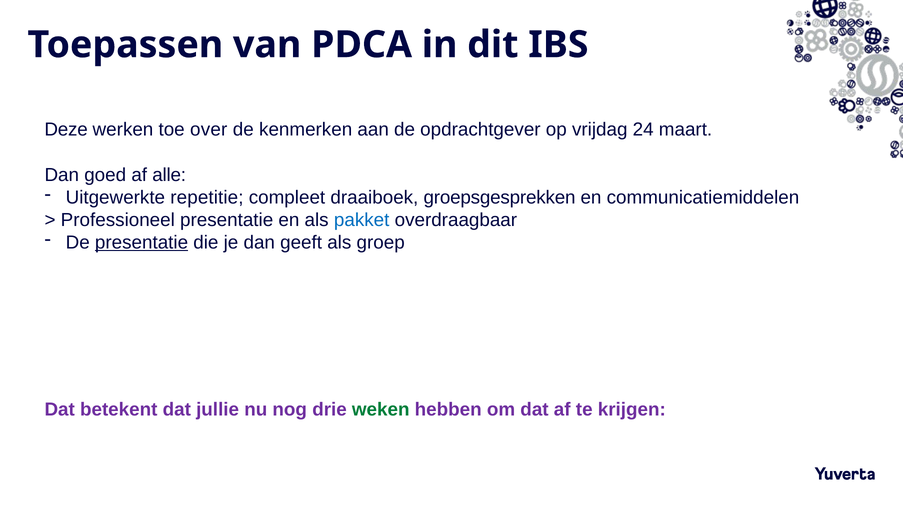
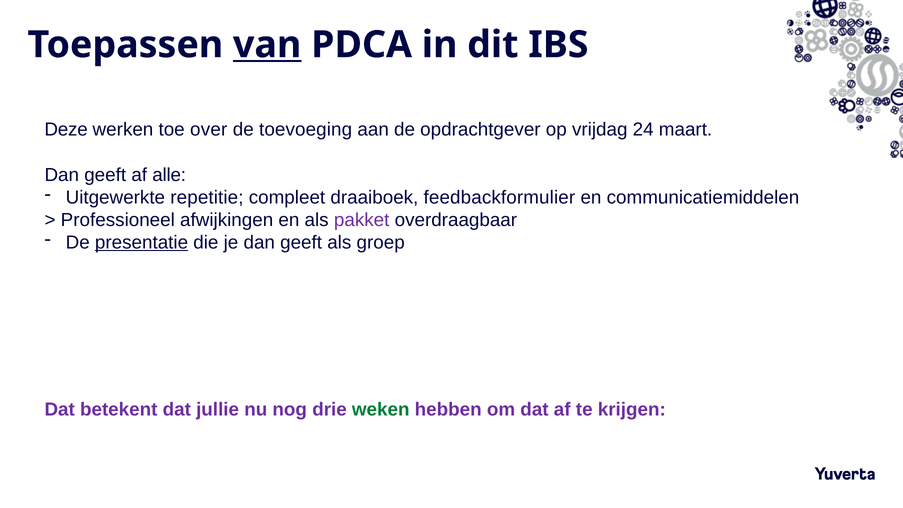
van underline: none -> present (267, 45)
kenmerken: kenmerken -> toevoeging (306, 130)
goed: goed -> geeft (105, 175)
groepsgesprekken: groepsgesprekken -> feedbackformulier (499, 197)
Professioneel presentatie: presentatie -> afwijkingen (227, 220)
pakket colour: blue -> purple (362, 220)
